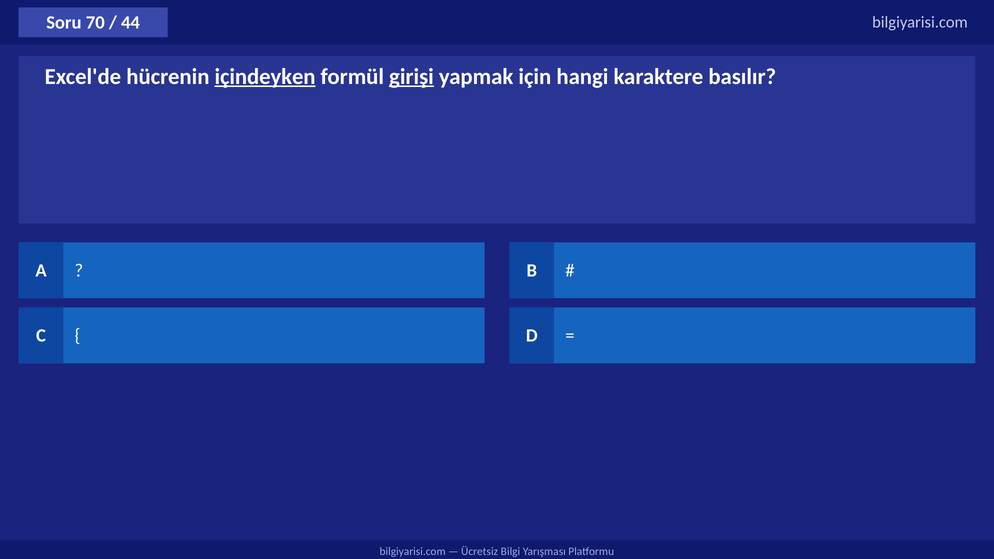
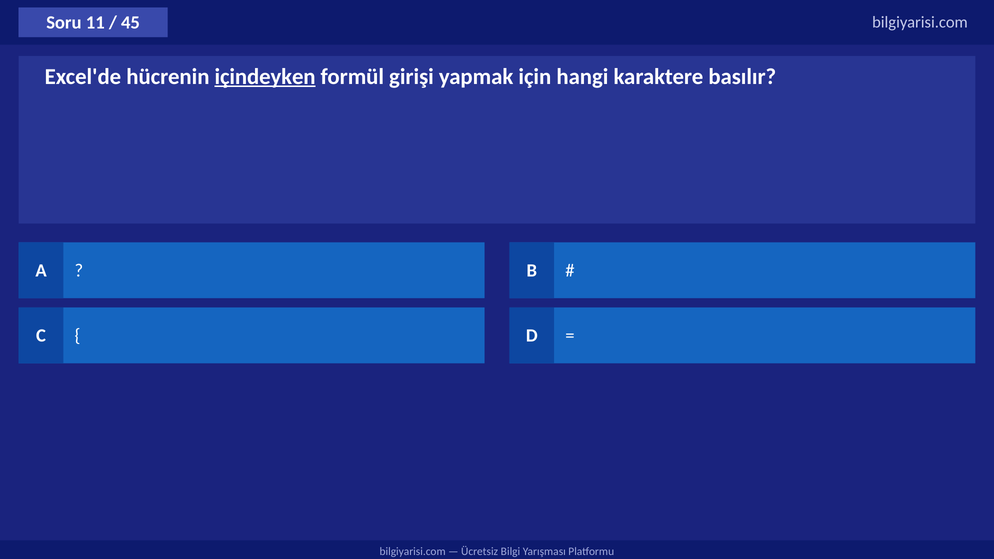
70: 70 -> 11 (95, 23)
44: 44 -> 45 (130, 23)
girişi underline: present -> none (411, 77)
